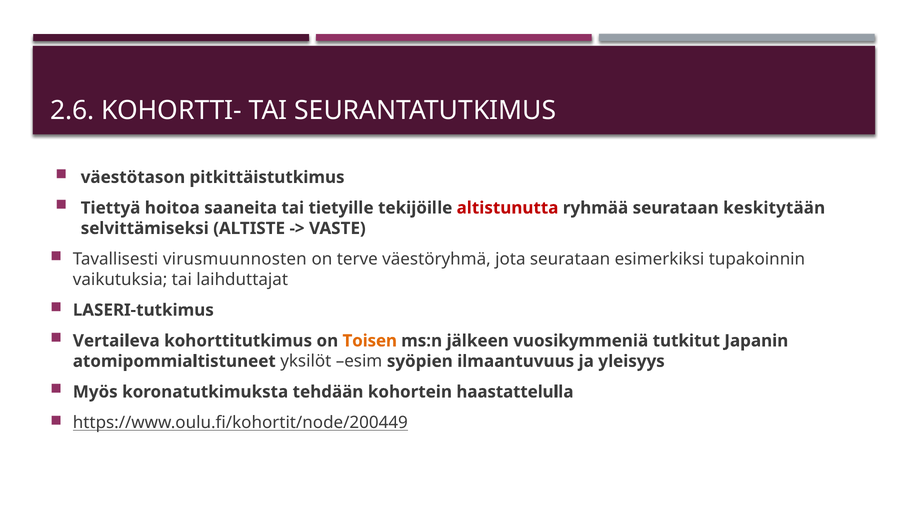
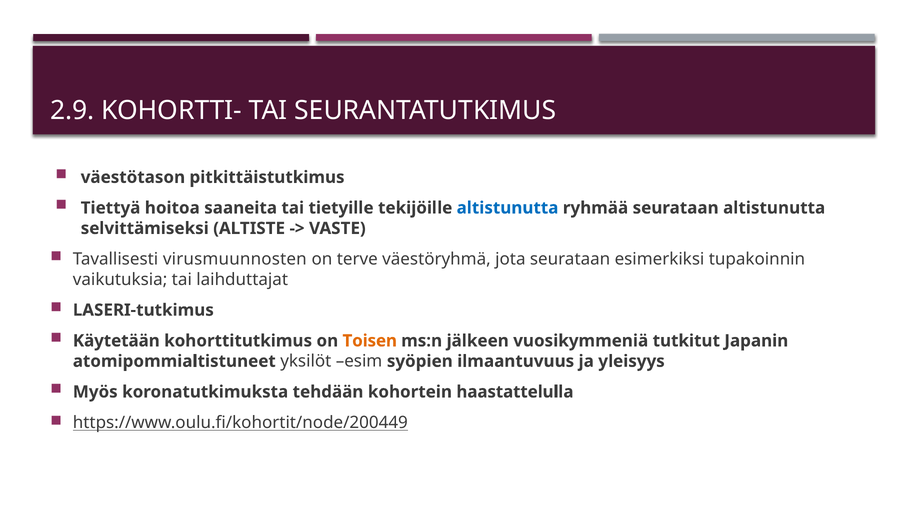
2.6: 2.6 -> 2.9 (72, 110)
altistunutta colour: red -> blue (508, 208)
seurataan keskitytään: keskitytään -> altistunutta (774, 208)
Vertaileva: Vertaileva -> Käytetään (116, 341)
